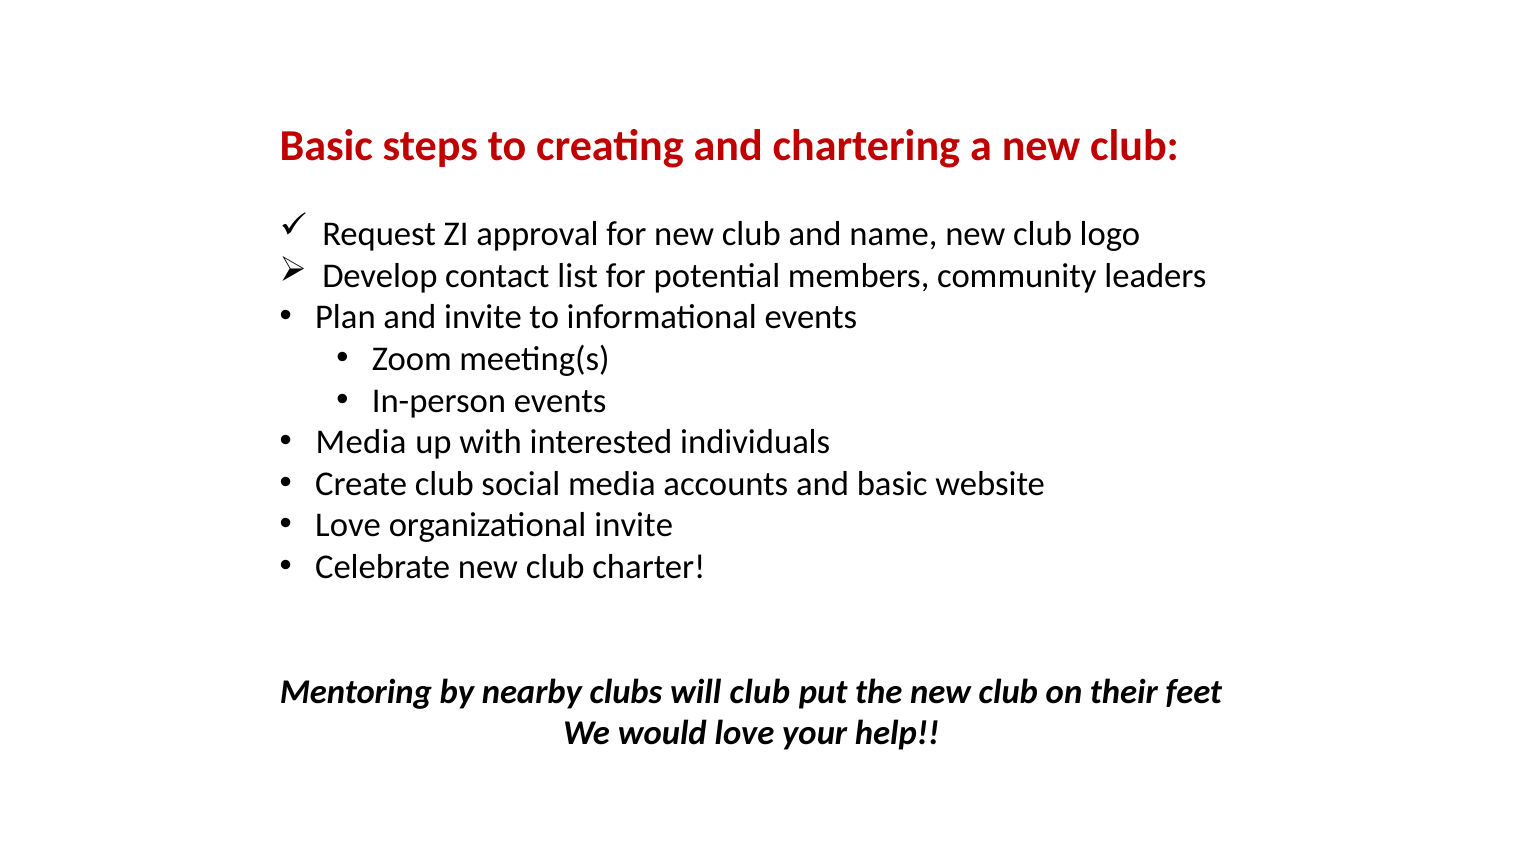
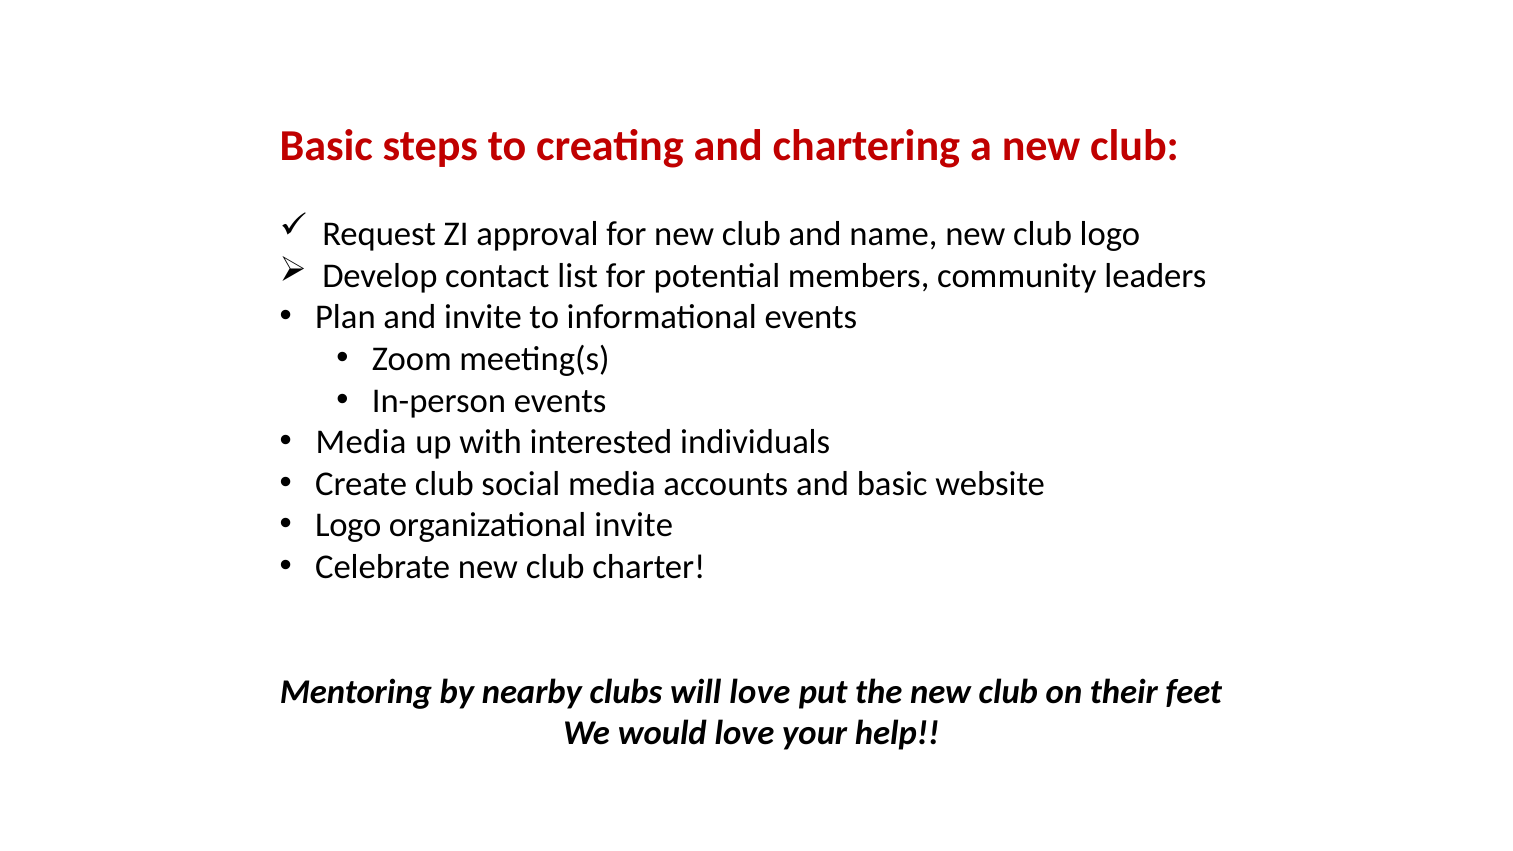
Love: Love -> Logo (348, 525)
will club: club -> love (760, 692)
